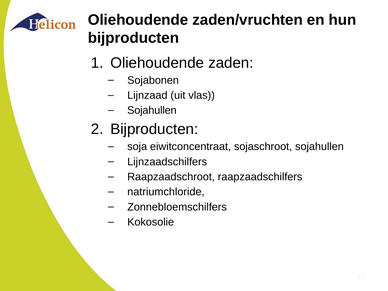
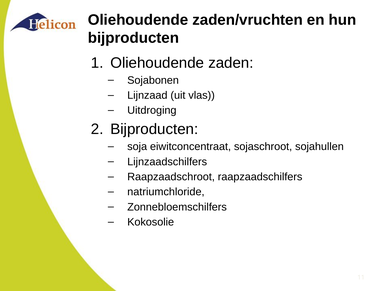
Sojahullen: Sojahullen -> Uitdroging (152, 110)
